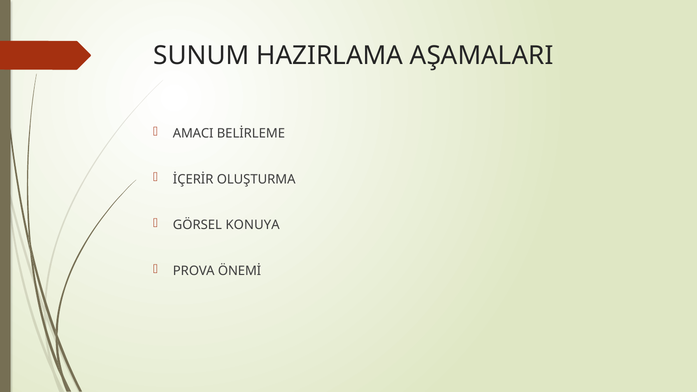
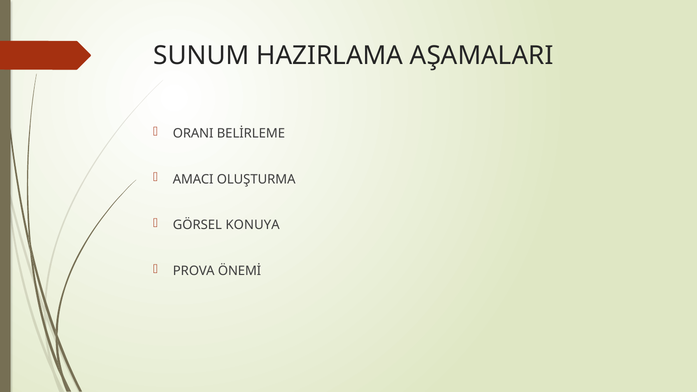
AMACI: AMACI -> ORANI (193, 133)
İÇERİR: İÇERİR -> AMACI (193, 179)
